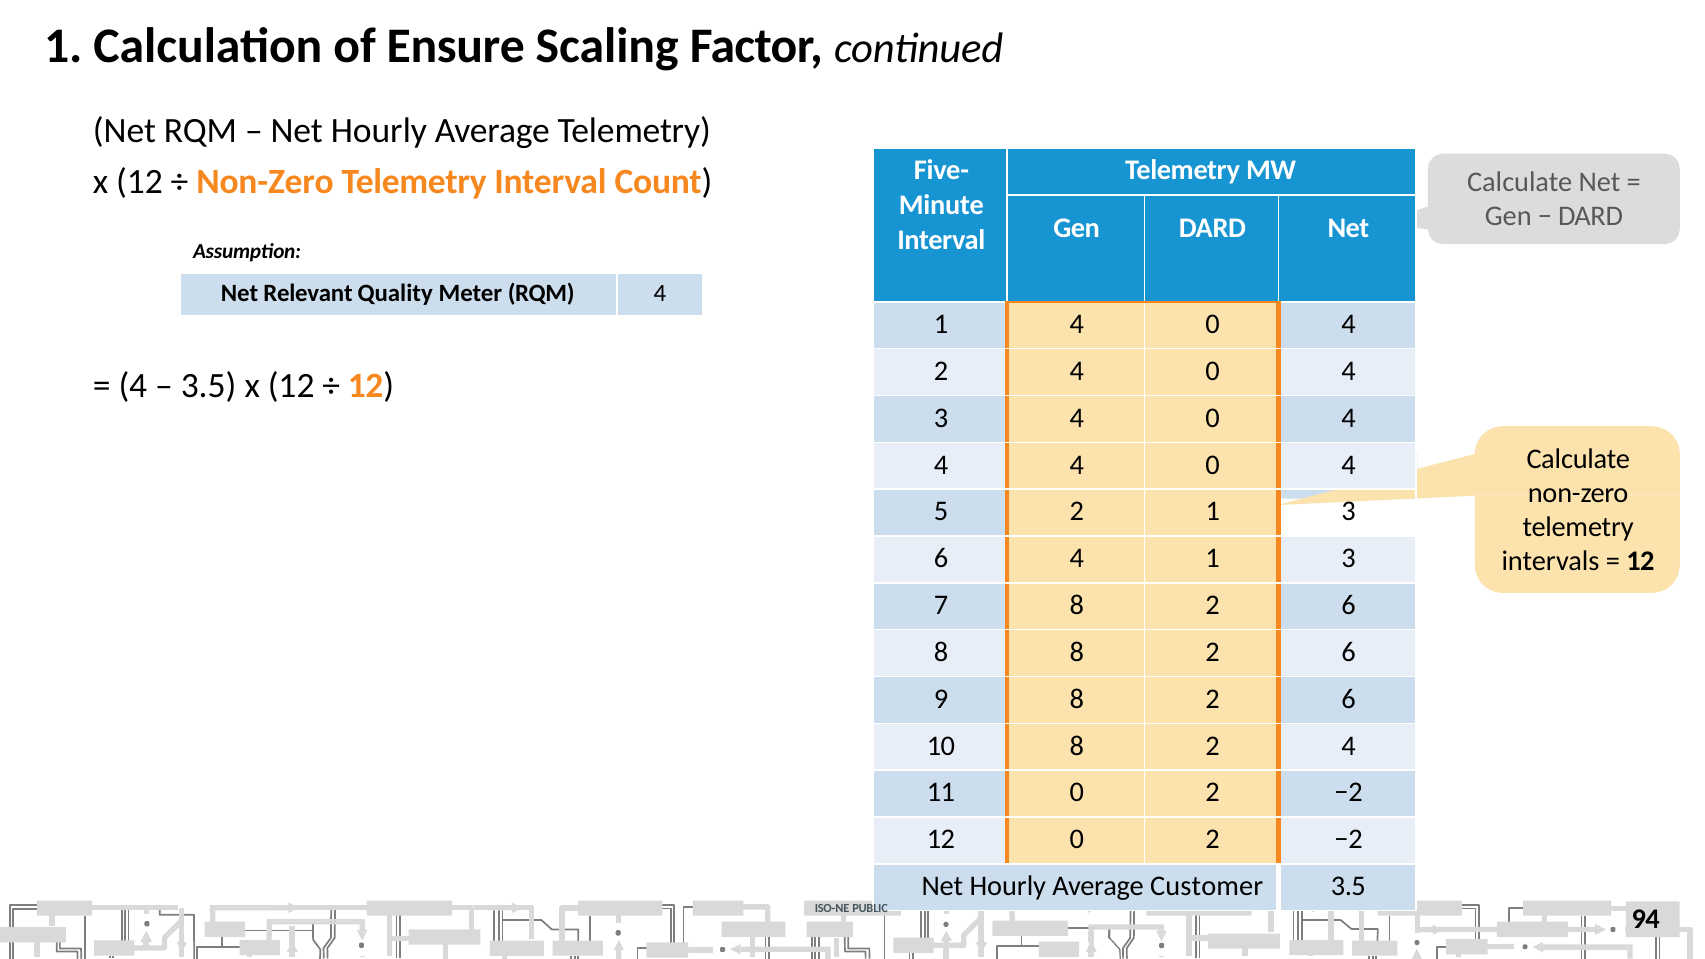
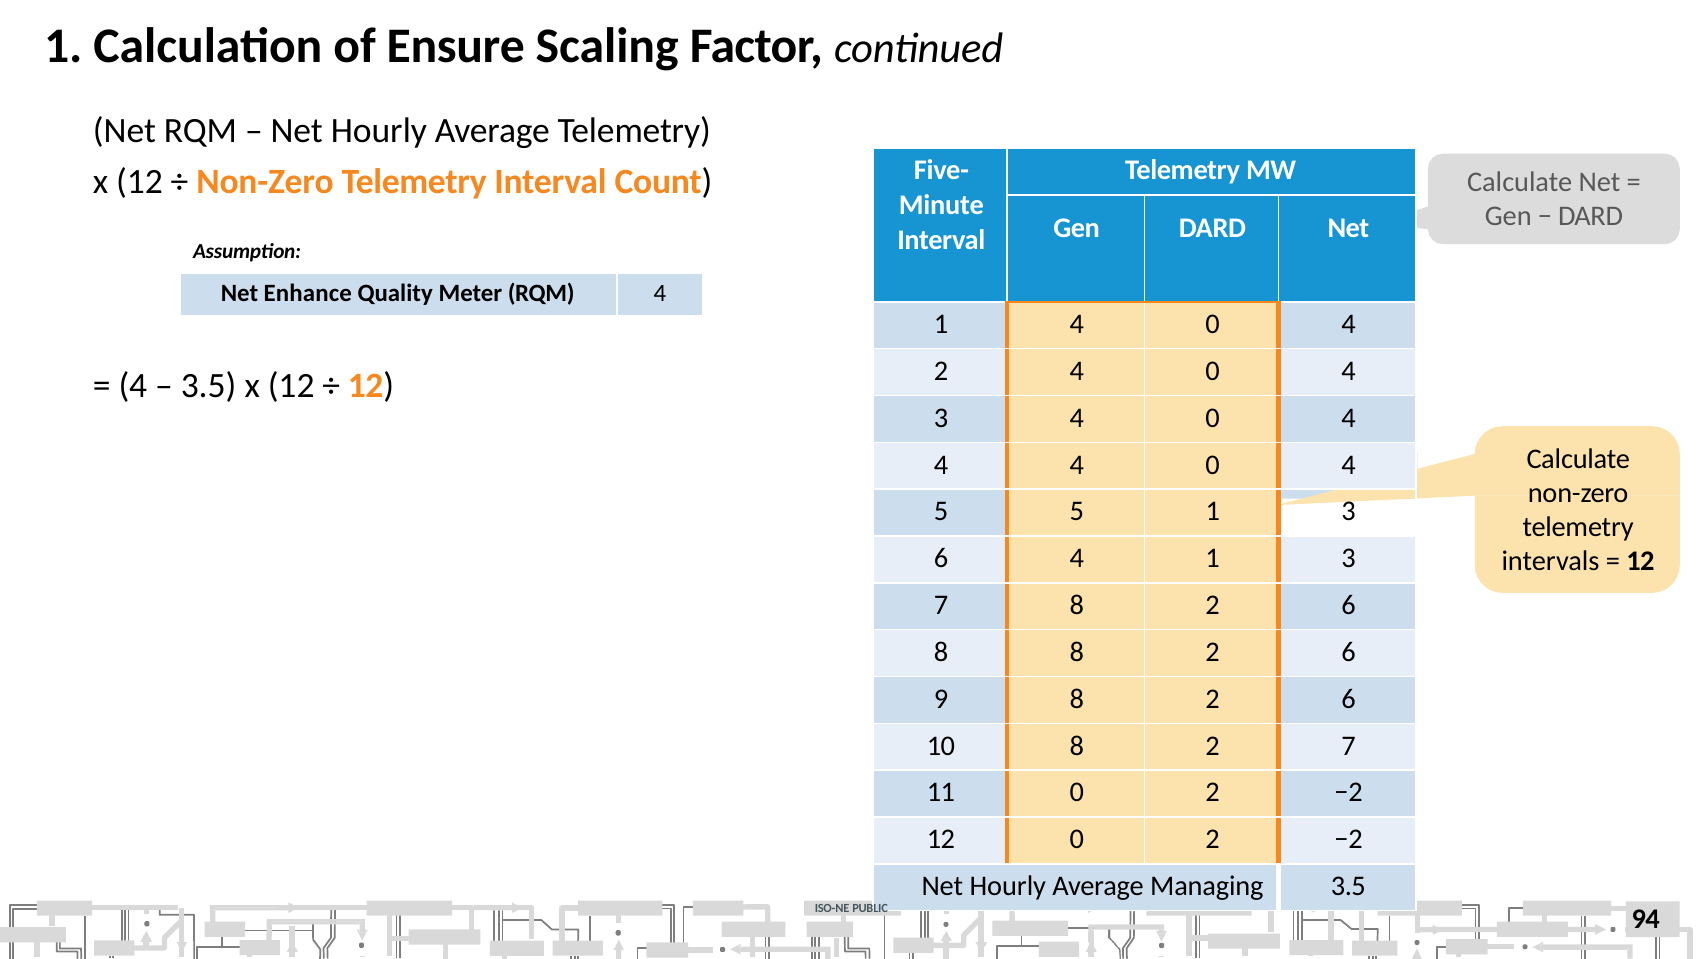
Relevant: Relevant -> Enhance (308, 293)
5 2: 2 -> 5 (1077, 512)
8 2 4: 4 -> 7 (1348, 746)
Customer: Customer -> Managing (1207, 886)
